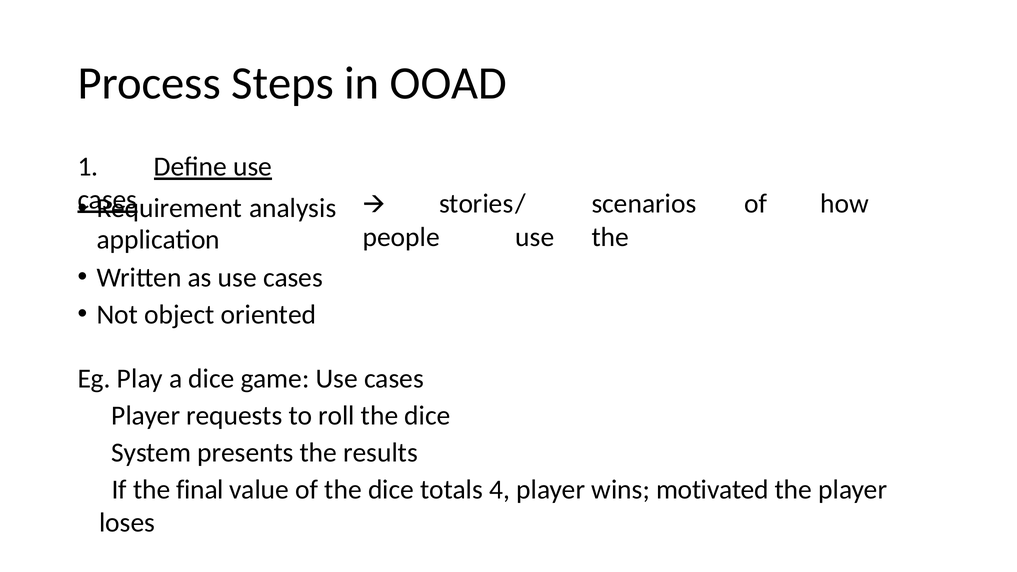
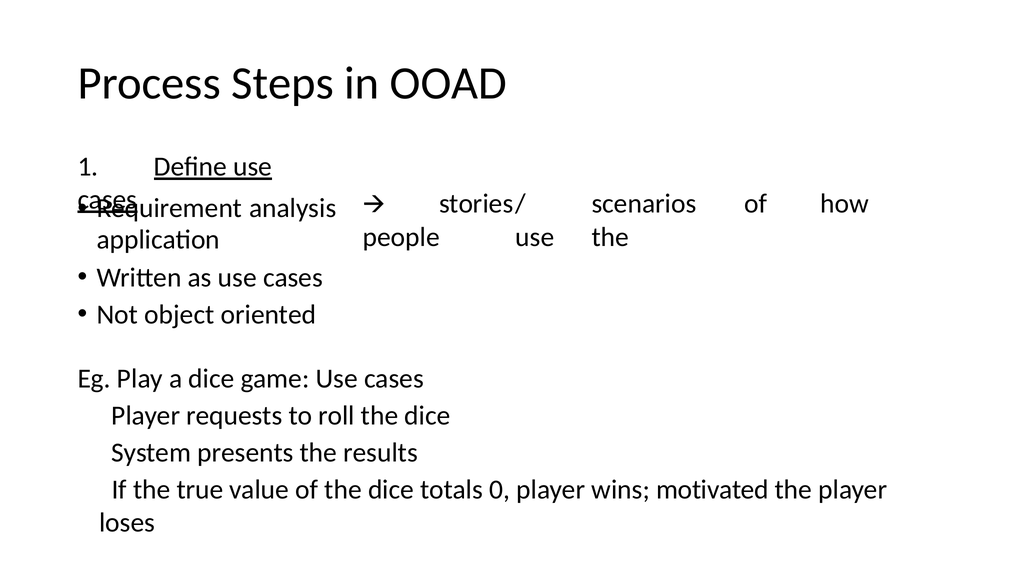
final: final -> true (200, 490)
4: 4 -> 0 (500, 490)
